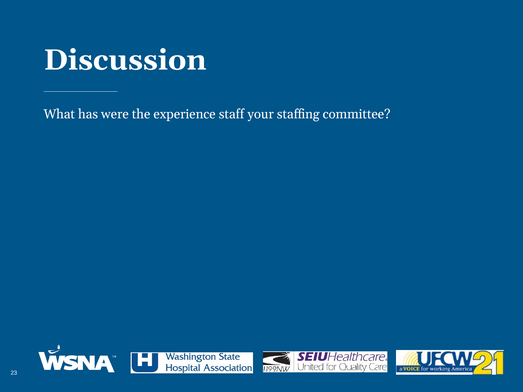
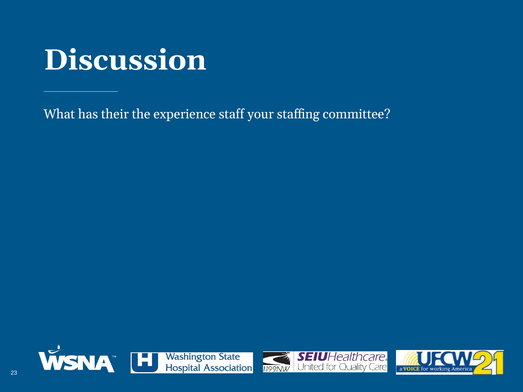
were: were -> their (115, 114)
